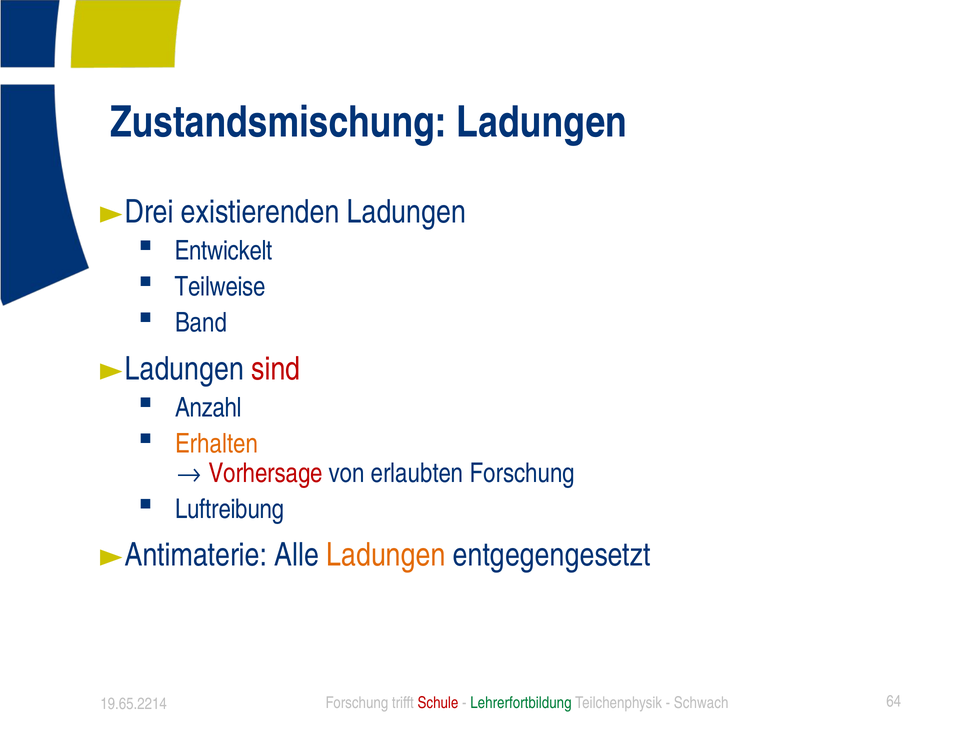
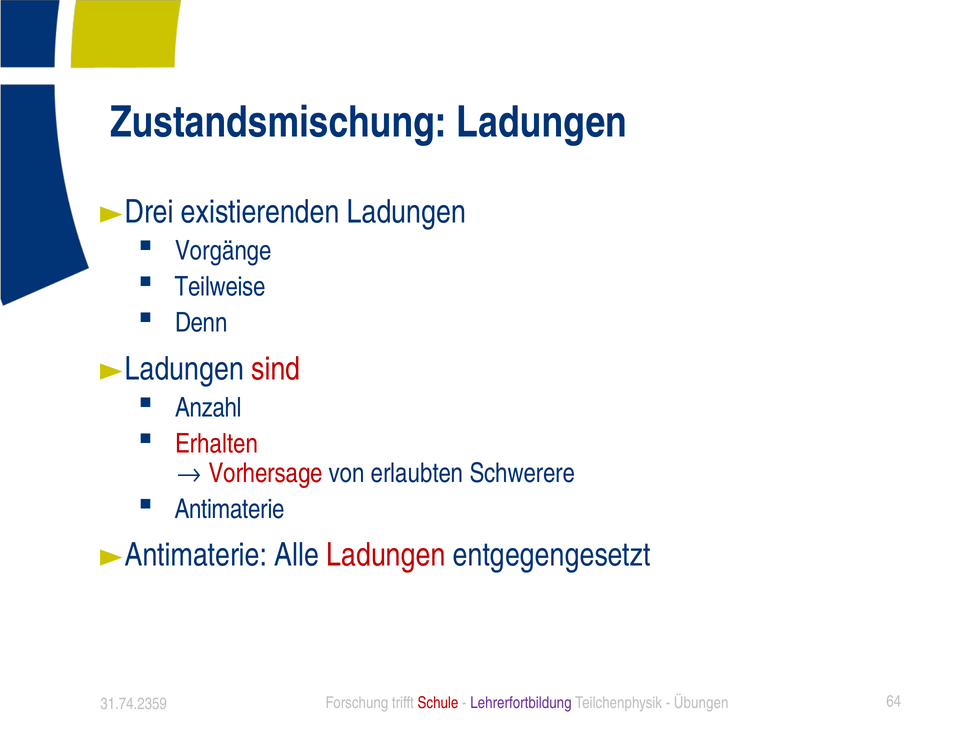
Entwickelt: Entwickelt -> Vorgänge (223, 251)
Band: Band -> Denn (201, 323)
Erhalten colour: orange -> red (217, 444)
erlaubten Forschung: Forschung -> Schwerere (522, 474)
Luftreibung: Luftreibung -> Antimaterie (230, 510)
Ladungen colour: orange -> red (386, 556)
19.65.2214: 19.65.2214 -> 31.74.2359 (134, 704)
Lehrerfortbildung colour: green -> purple (521, 703)
Schwach: Schwach -> Übungen (701, 703)
